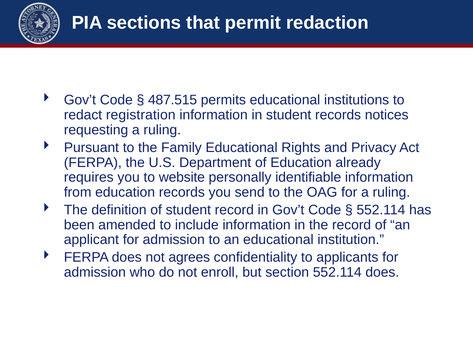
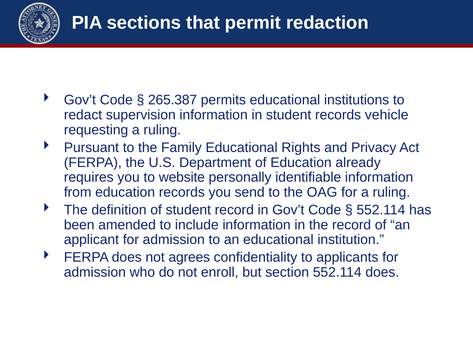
487.515: 487.515 -> 265.387 (173, 100)
registration: registration -> supervision (141, 115)
notices: notices -> vehicle (387, 115)
